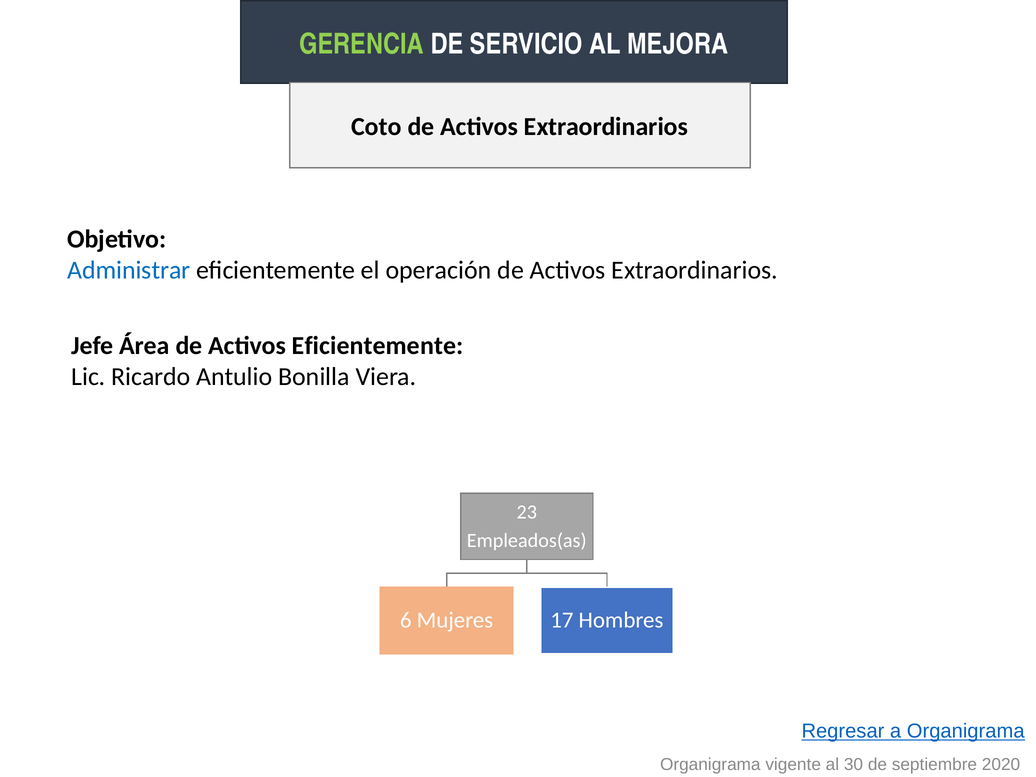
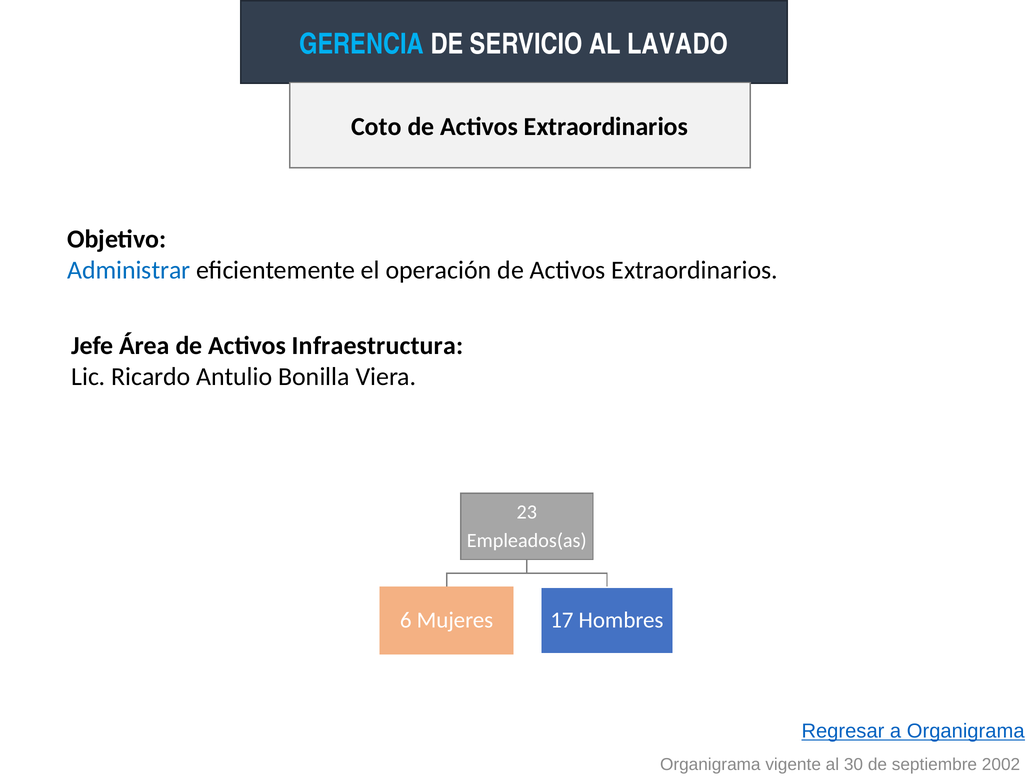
GERENCIA colour: light green -> light blue (362, 44)
MEJORA: MEJORA -> LAVADO (678, 44)
Activos Eficientemente: Eficientemente -> Infraestructura (378, 346)
2020: 2020 -> 2002 (1001, 765)
